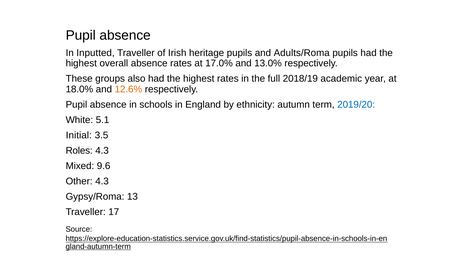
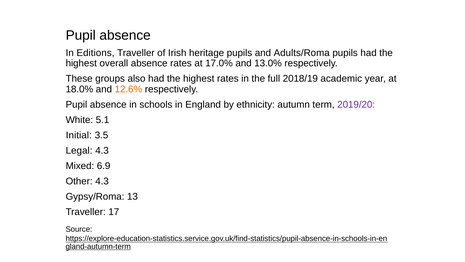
Inputted: Inputted -> Editions (96, 53)
2019/20 colour: blue -> purple (356, 104)
Roles: Roles -> Legal (79, 150)
9.6: 9.6 -> 6.9 (104, 166)
